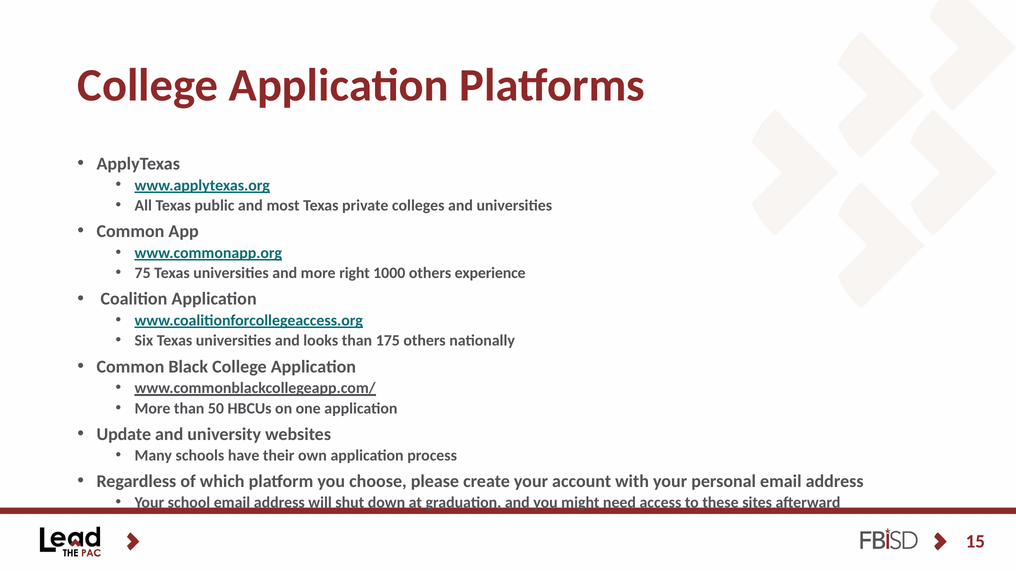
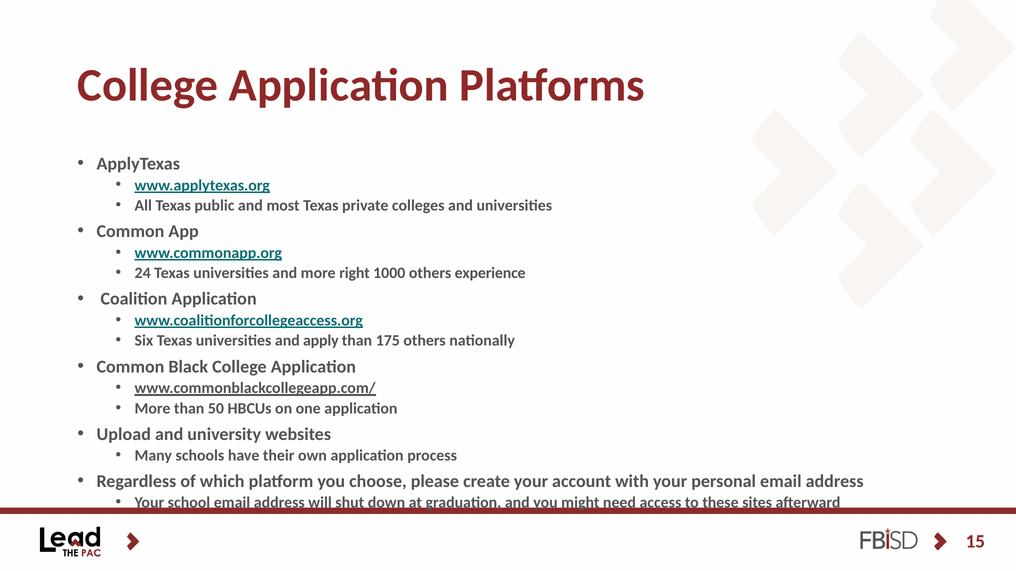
75: 75 -> 24 (143, 273)
looks: looks -> apply (321, 341)
Update: Update -> Upload (124, 435)
